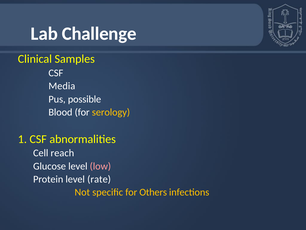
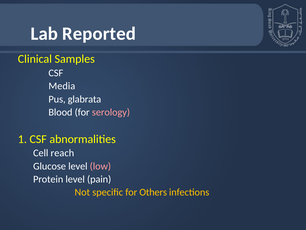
Challenge: Challenge -> Reported (99, 34)
possible: possible -> glabrata (84, 99)
serology colour: yellow -> pink (111, 112)
rate: rate -> pain (99, 179)
